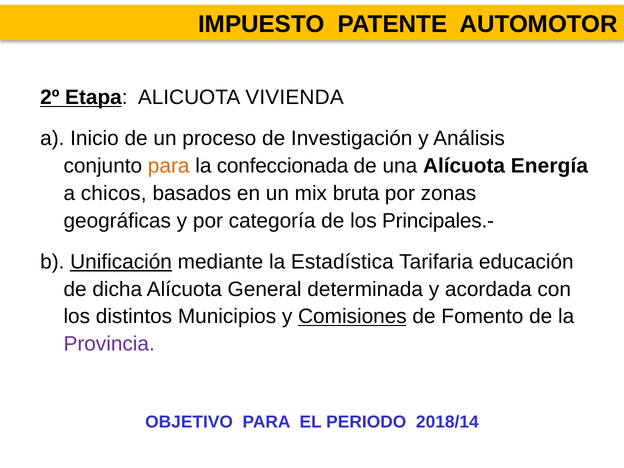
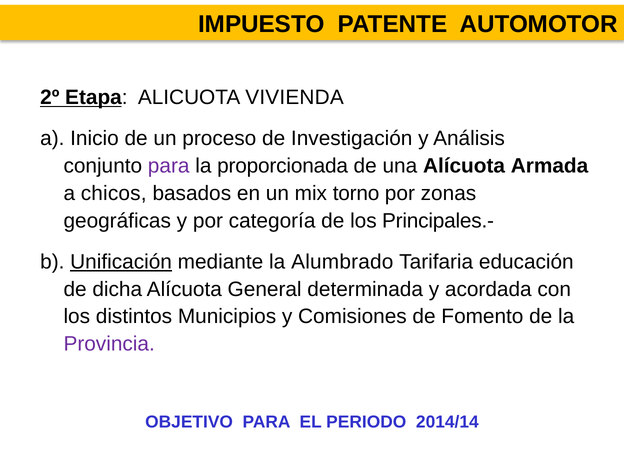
para colour: orange -> purple (169, 166)
confeccionada: confeccionada -> proporcionada (283, 166)
Energía: Energía -> Armada (549, 166)
bruta: bruta -> torno (356, 193)
Estadística: Estadística -> Alumbrado (342, 262)
Comisiones underline: present -> none (352, 317)
2018/14: 2018/14 -> 2014/14 (447, 422)
